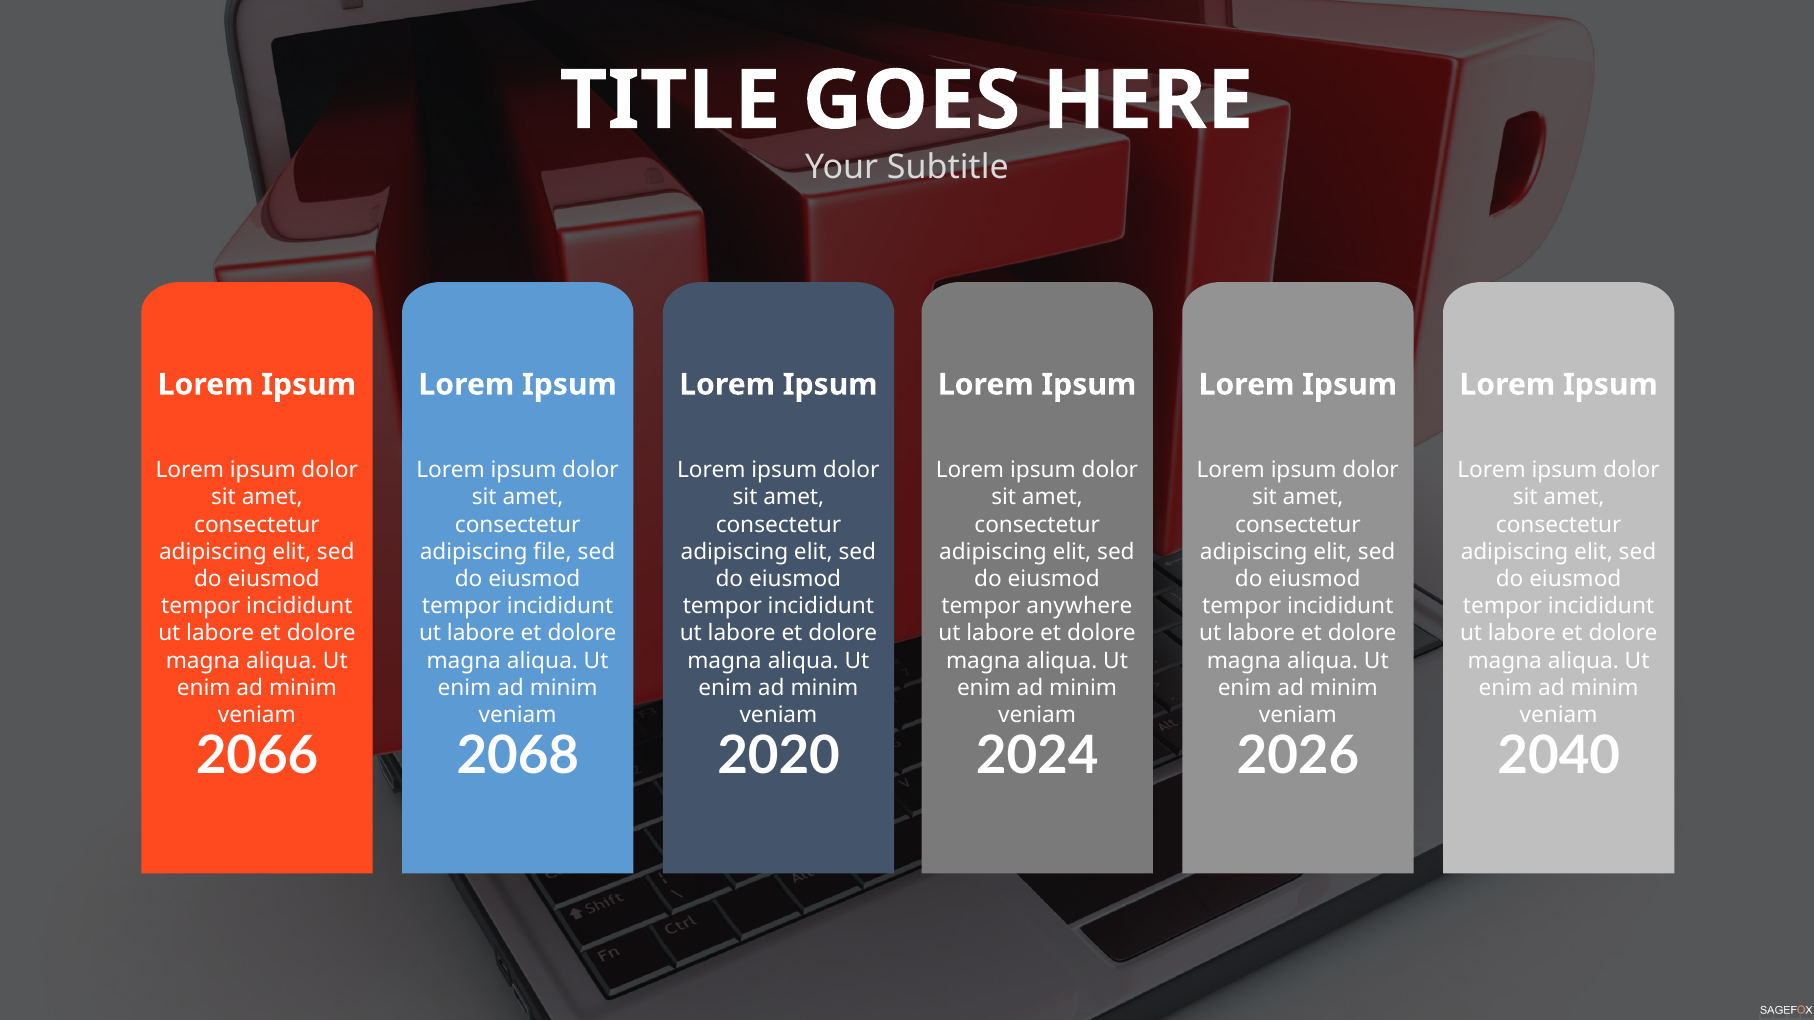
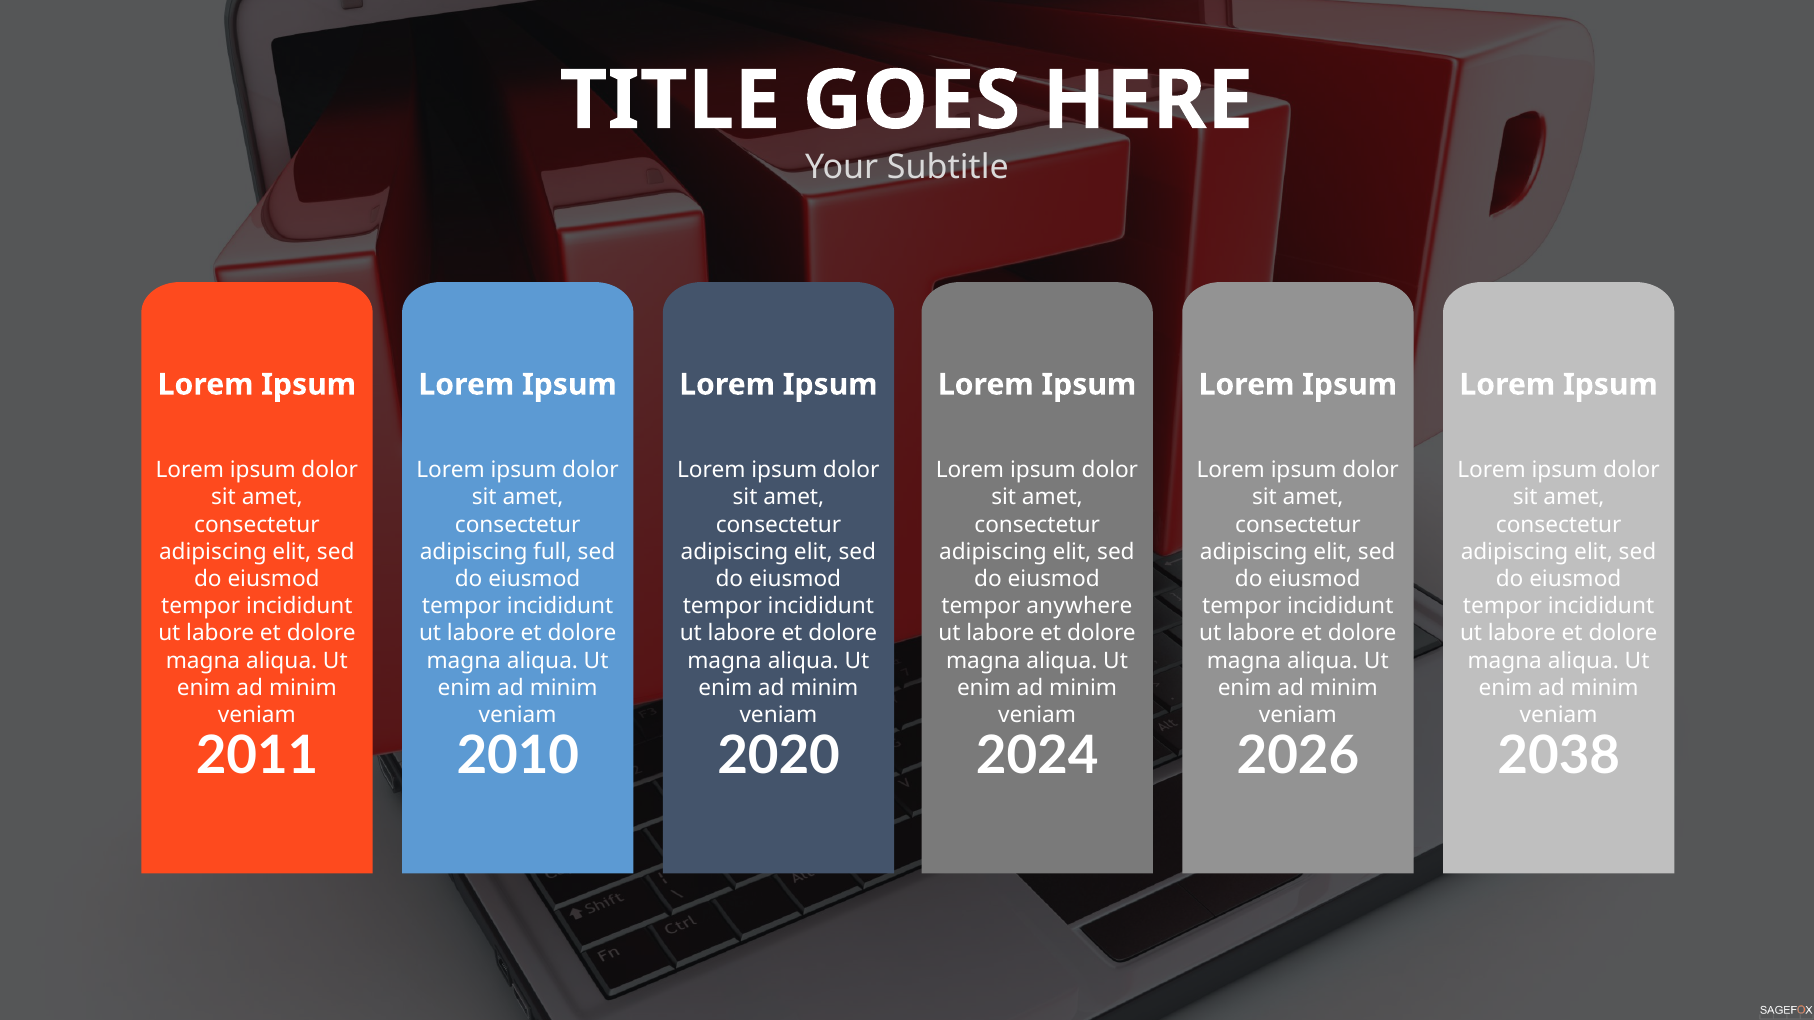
file: file -> full (553, 552)
2066: 2066 -> 2011 (257, 756)
2068: 2068 -> 2010 (518, 756)
2040: 2040 -> 2038 (1559, 756)
